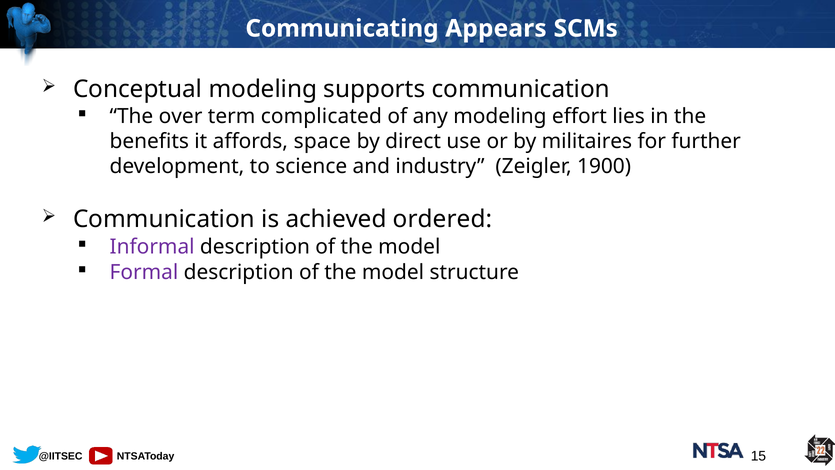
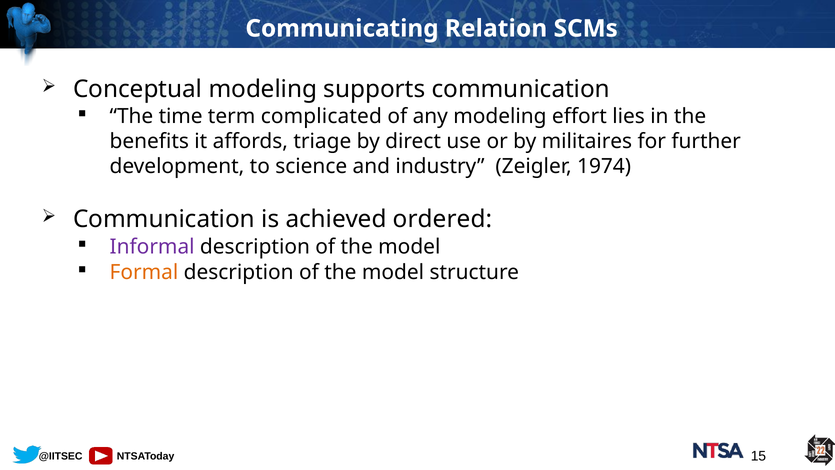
Appears: Appears -> Relation (496, 29)
over: over -> time (181, 116)
space: space -> triage (322, 141)
1900: 1900 -> 1974 (604, 166)
Formal colour: purple -> orange (144, 272)
